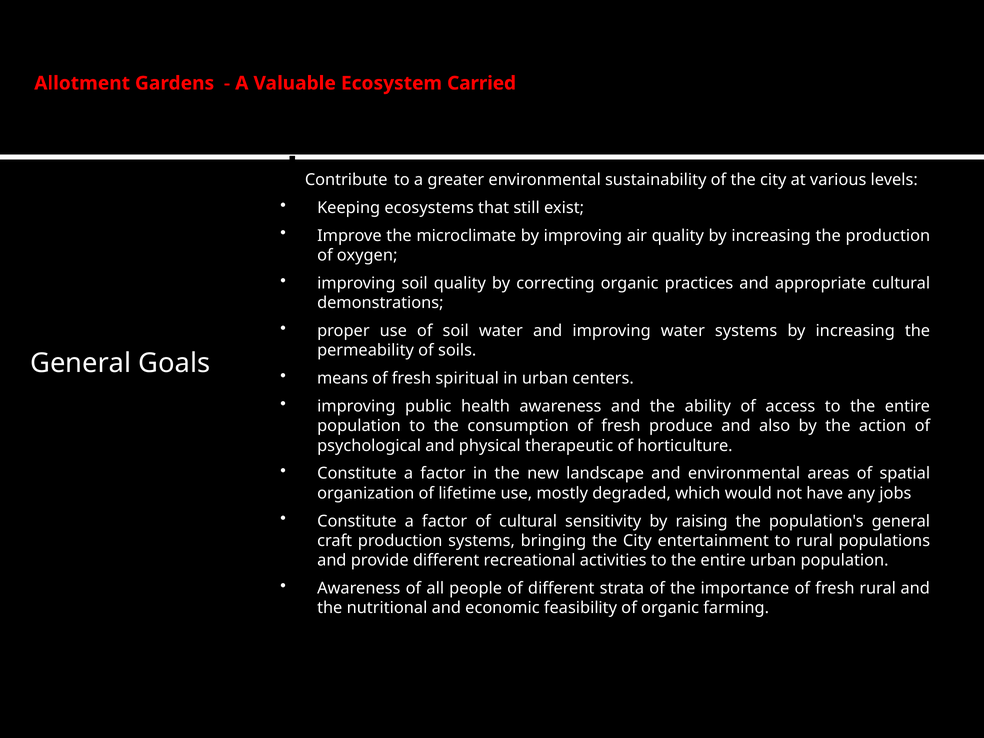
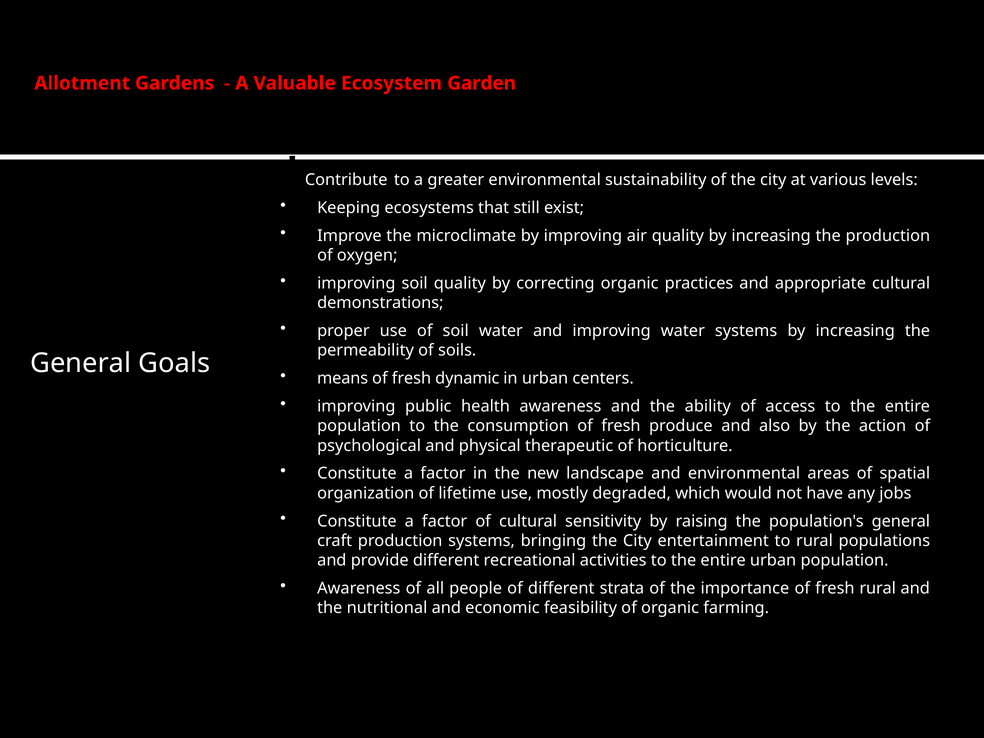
Carried: Carried -> Garden (482, 83)
spiritual: spiritual -> dynamic (467, 378)
